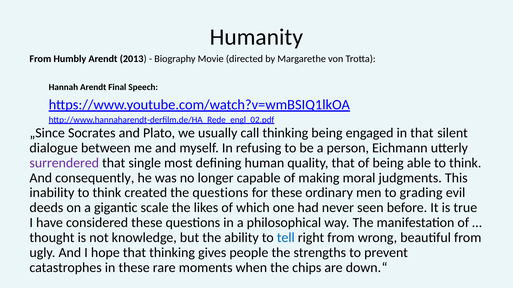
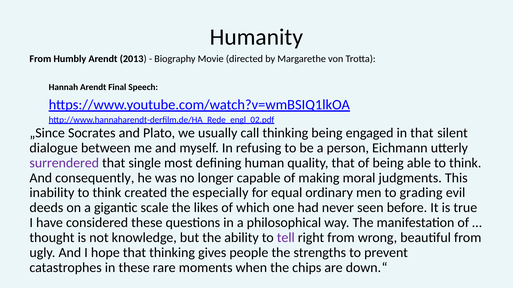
the questions: questions -> especially (220, 193)
for these: these -> equal (287, 193)
tell colour: blue -> purple (286, 238)
